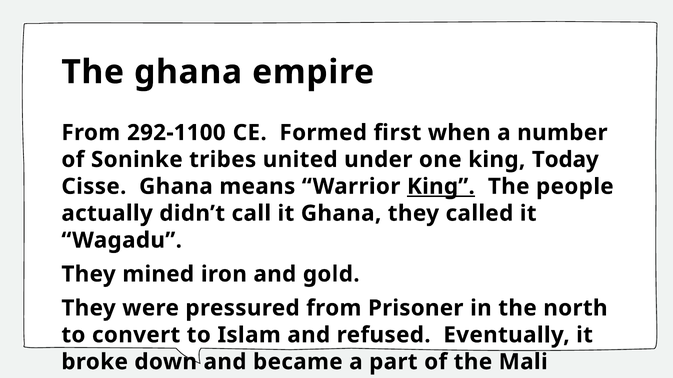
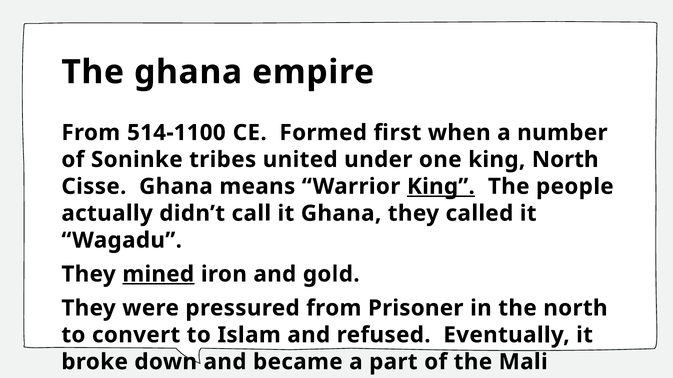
292-1100: 292-1100 -> 514-1100 (176, 133)
king Today: Today -> North (565, 160)
mined underline: none -> present (158, 275)
